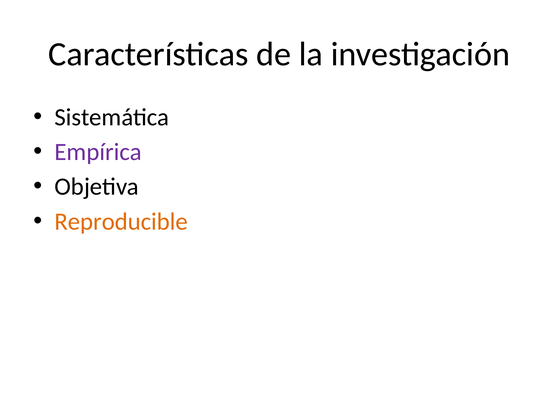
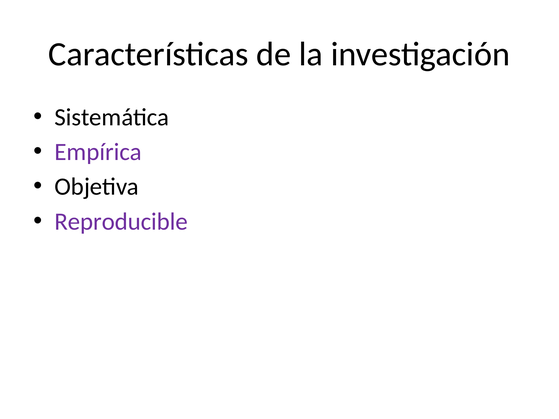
Reproducible colour: orange -> purple (121, 222)
